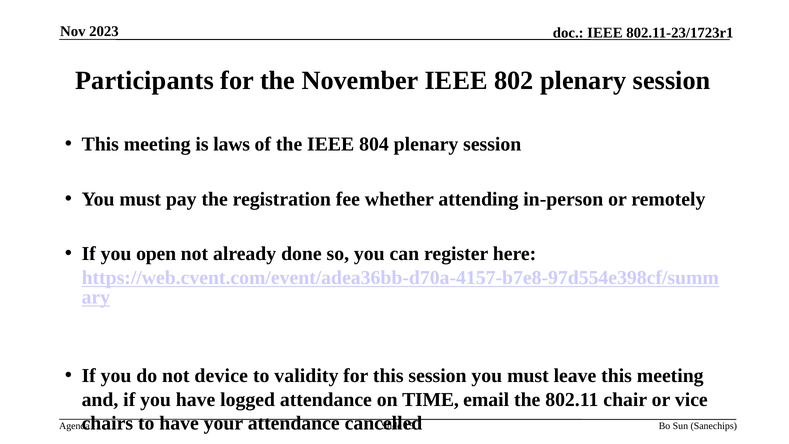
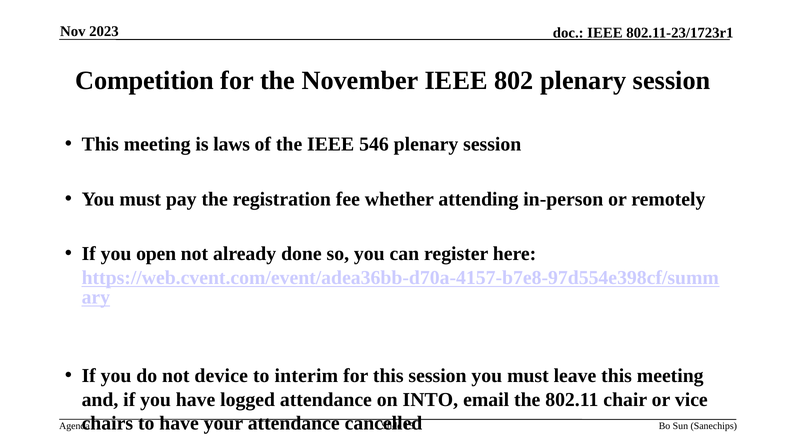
Participants: Participants -> Competition (145, 81)
804: 804 -> 546 (374, 144)
validity: validity -> interim (306, 376)
TIME: TIME -> INTO (430, 399)
